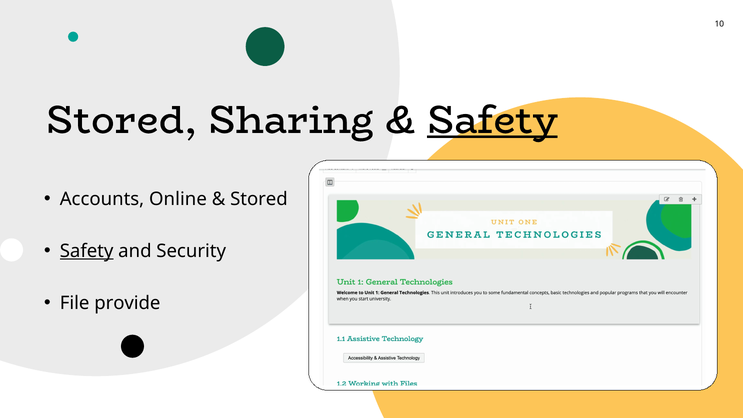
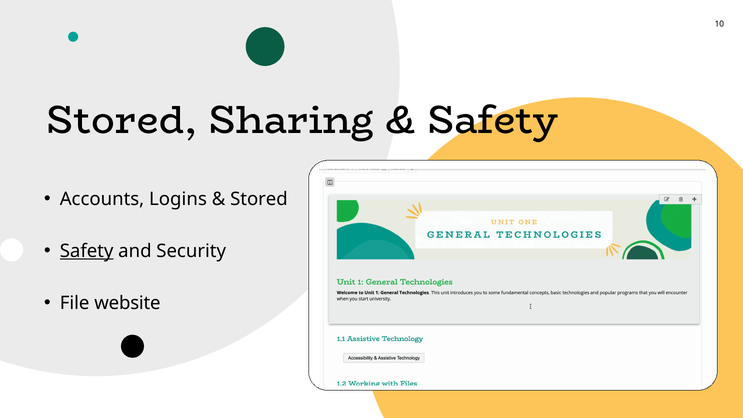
Safety underline: present -> none (492, 120)
Online: Online -> Logins (178, 199)
provide: provide -> website (127, 303)
